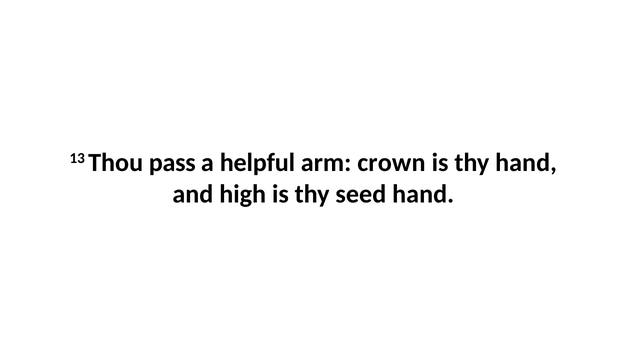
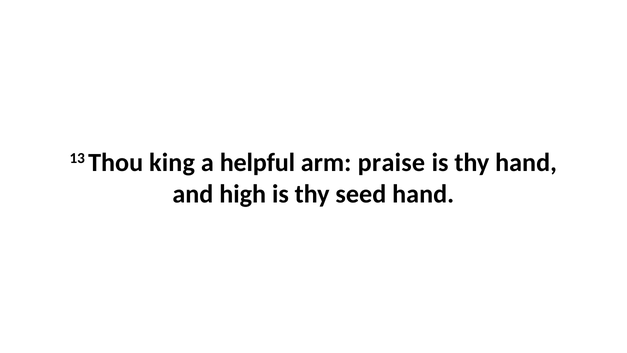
pass: pass -> king (172, 162)
crown: crown -> praise (391, 162)
